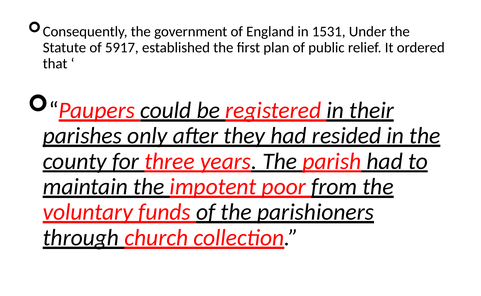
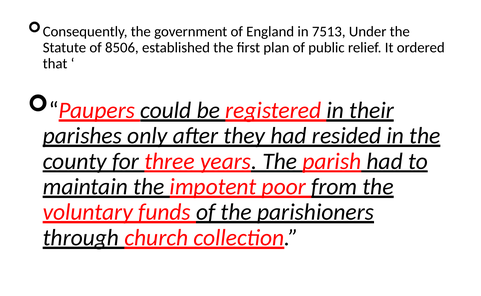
1531: 1531 -> 7513 (329, 32)
5917: 5917 -> 8506 (122, 48)
